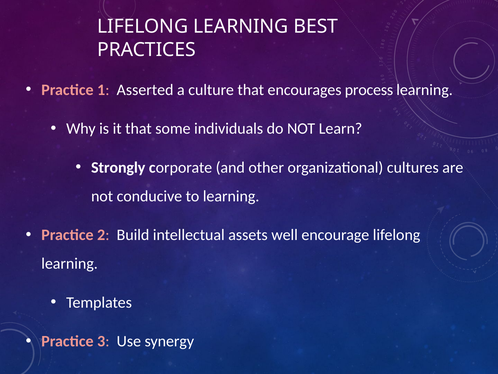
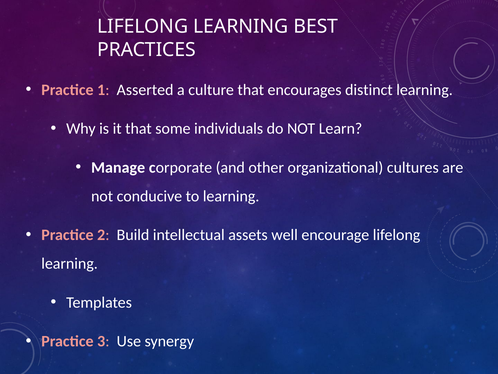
process: process -> distinct (369, 90)
Strongly: Strongly -> Manage (118, 167)
